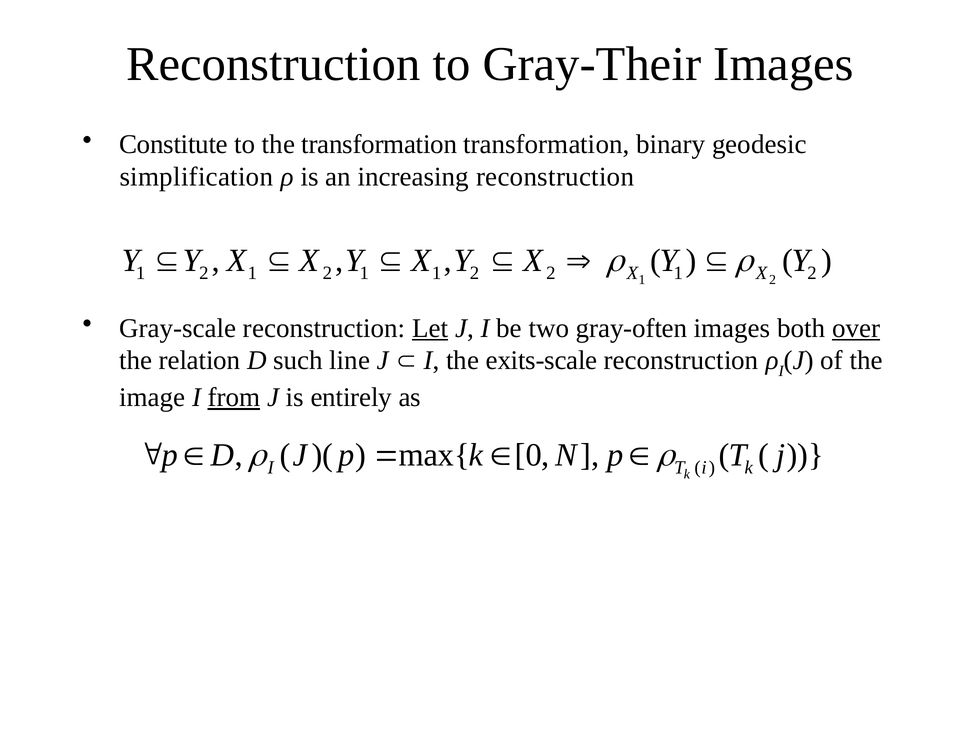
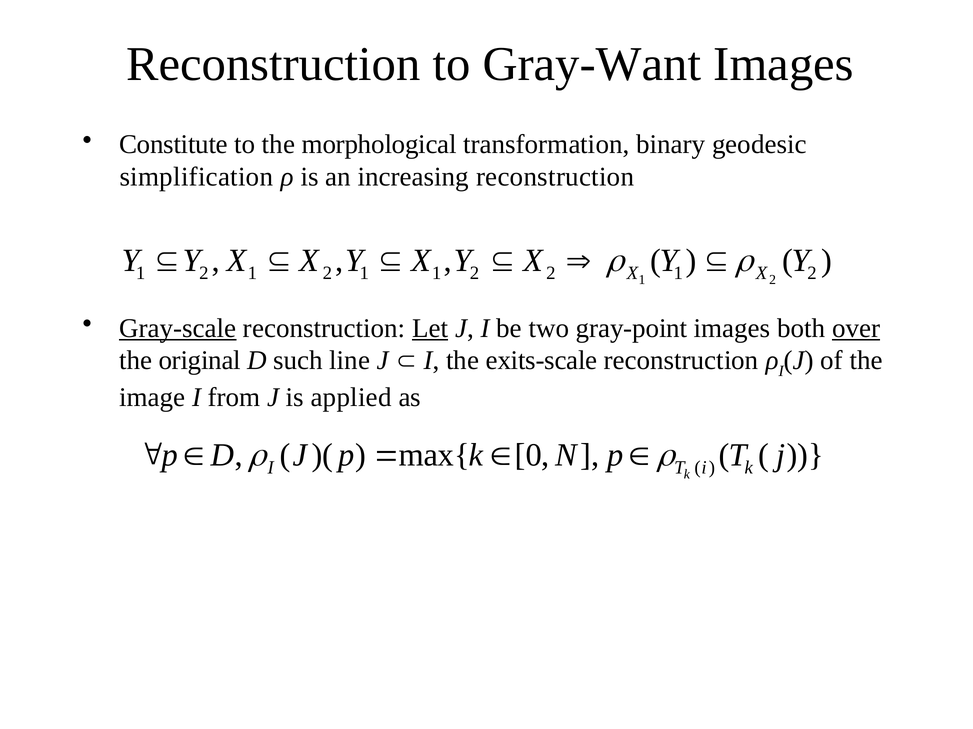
Gray-Their: Gray-Their -> Gray-Want (592, 64)
the transformation: transformation -> morphological (379, 145)
Gray-scale underline: none -> present (178, 328)
gray-often: gray-often -> gray-point (632, 328)
relation: relation -> original (200, 361)
from underline: present -> none (234, 398)
entirely: entirely -> applied (351, 398)
